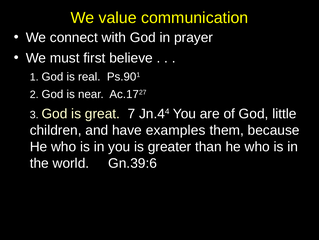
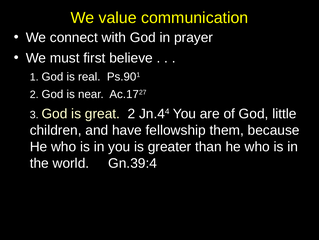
great 7: 7 -> 2 (131, 113)
examples: examples -> fellowship (176, 130)
Gn.39:6: Gn.39:6 -> Gn.39:4 (133, 163)
